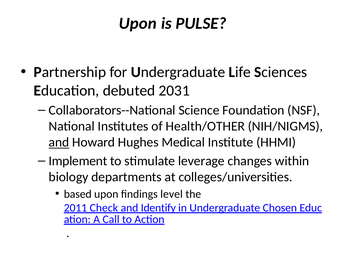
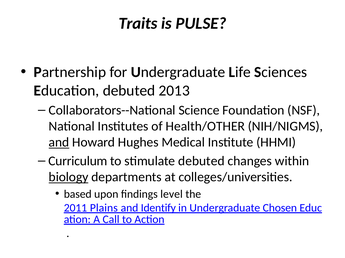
Upon: Upon -> Traits (138, 23)
2031: 2031 -> 2013 (174, 91)
Implement: Implement -> Curriculum (78, 161)
stimulate leverage: leverage -> debuted (201, 161)
biology underline: none -> present (69, 178)
Check: Check -> Plains (104, 208)
